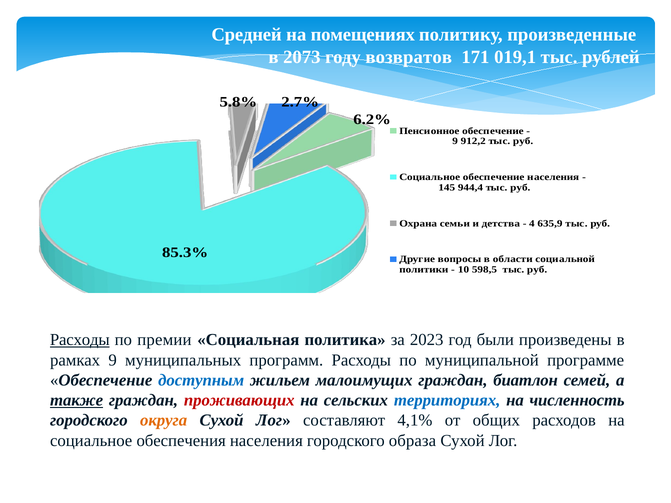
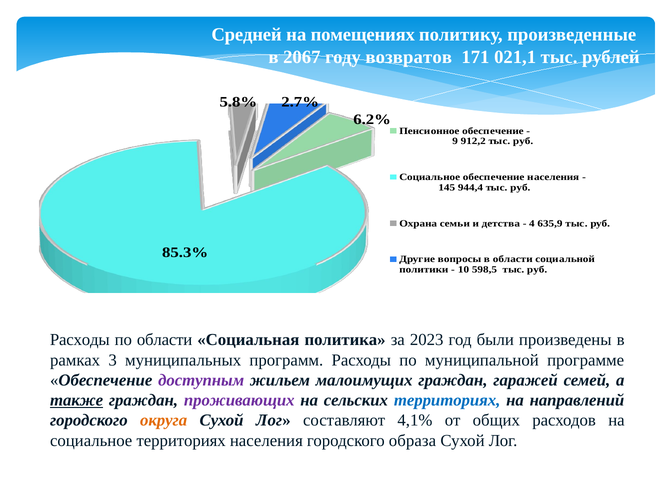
2073: 2073 -> 2067 (302, 57)
019,1: 019,1 -> 021,1 (515, 57)
Расходы underline: present -> none (80, 340)
по премии: премии -> области (165, 340)
рамках 9: 9 -> 3 (113, 360)
доступным colour: blue -> purple (201, 380)
биатлон: биатлон -> гаражей (526, 380)
проживающих colour: red -> purple (239, 400)
численность: численность -> направлений (577, 400)
социальное обеспечения: обеспечения -> территориях (181, 441)
